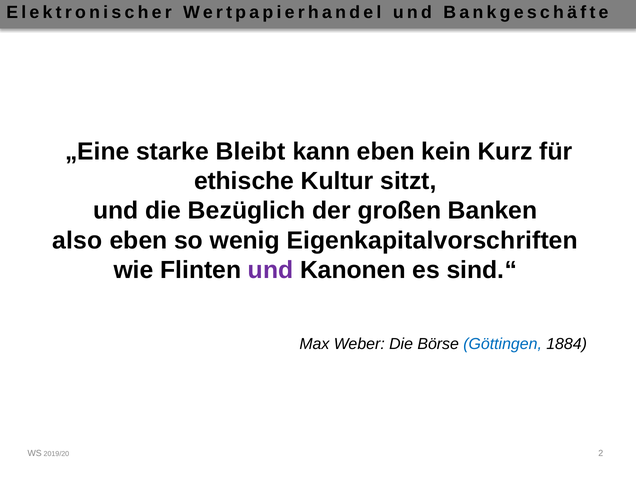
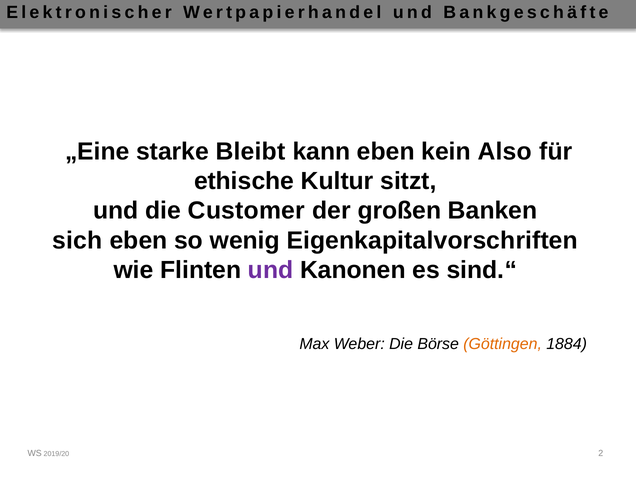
Kurz: Kurz -> Also (505, 152)
Bezüglich: Bezüglich -> Customer (246, 211)
also: also -> sich (77, 240)
Göttingen colour: blue -> orange (503, 344)
